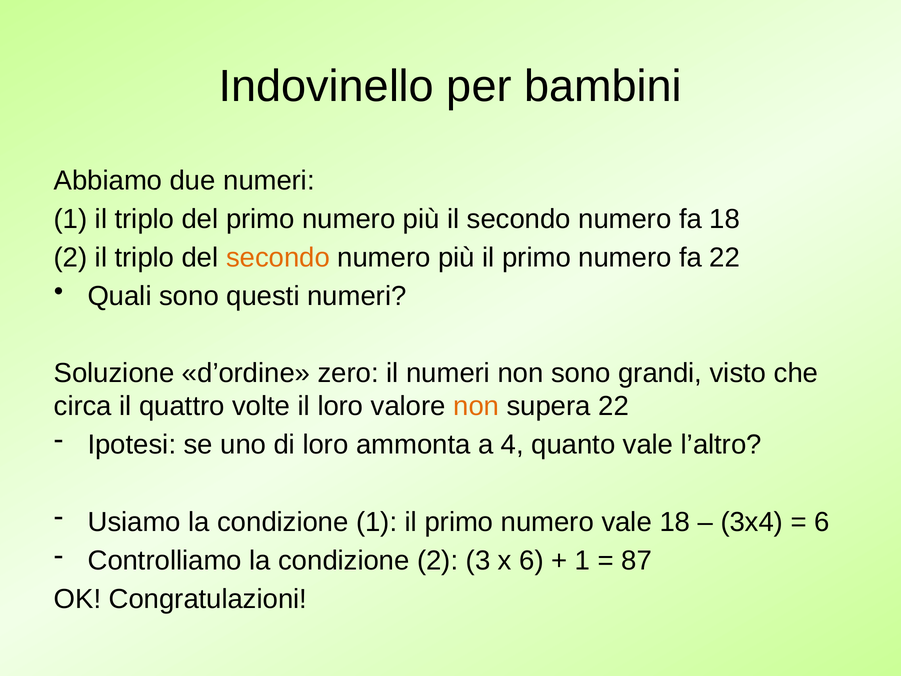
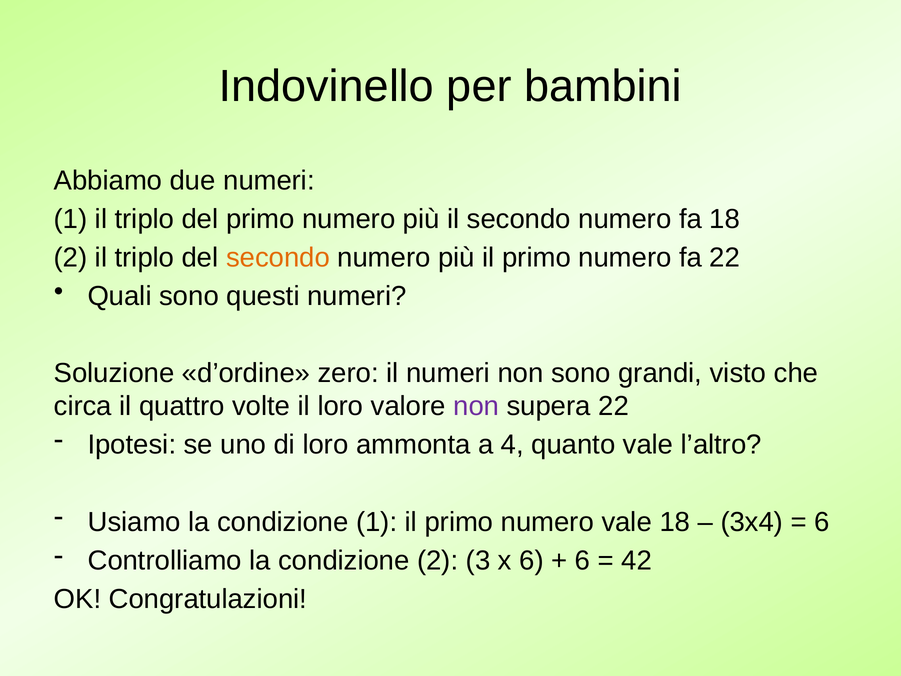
non colour: orange -> purple (476, 406)
1: 1 -> 6 (583, 560)
87: 87 -> 42 (637, 560)
